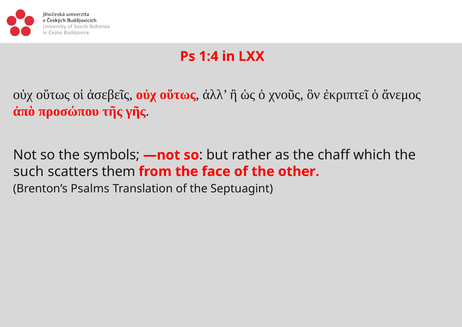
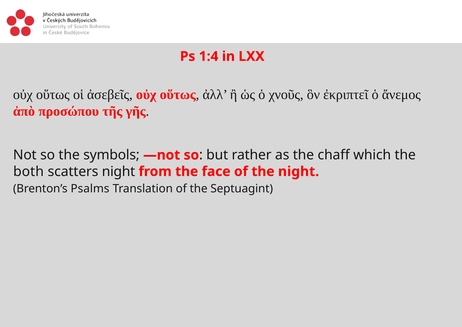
such: such -> both (29, 171)
scatters them: them -> night (119, 171)
the other: other -> night (299, 171)
